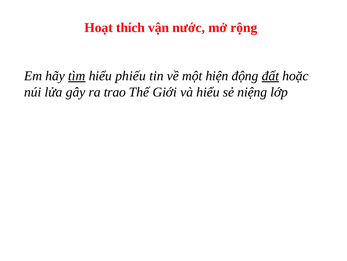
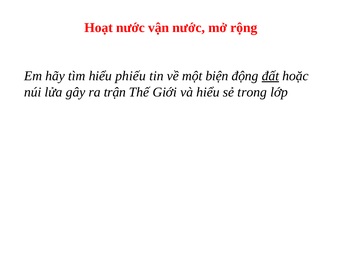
Hoạt thích: thích -> nước (131, 28)
tìm underline: present -> none (77, 76)
hiện: hiện -> biện (217, 76)
trao: trao -> trận (115, 92)
niệng: niệng -> trong (252, 92)
